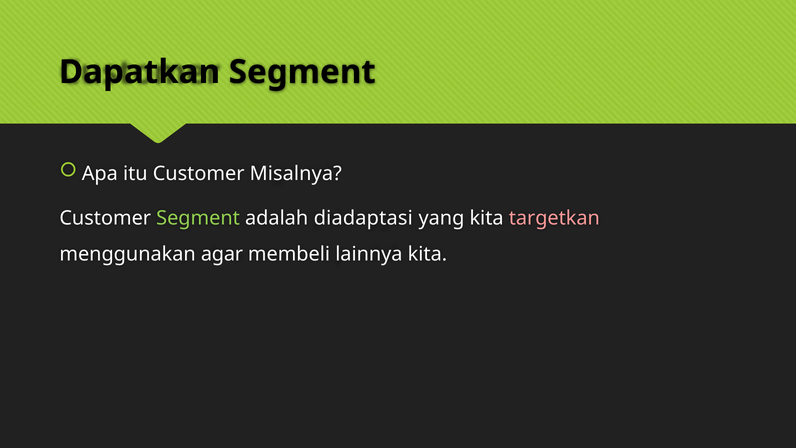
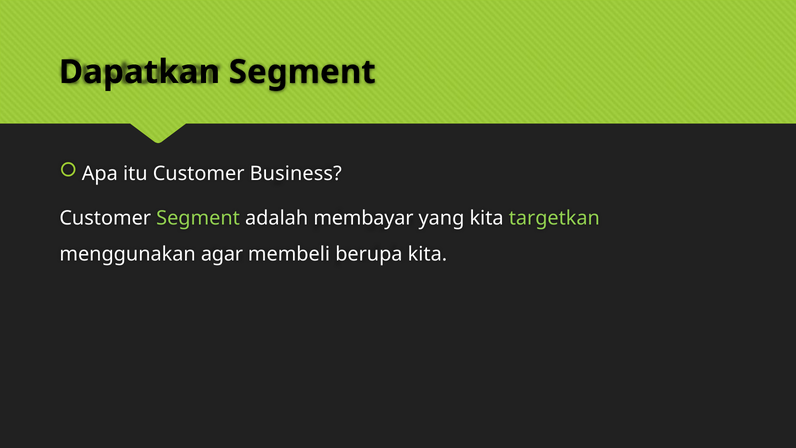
Misalnya: Misalnya -> Business (296, 173)
diadaptasi: diadaptasi -> membayar (363, 218)
targetkan colour: pink -> light green (554, 218)
lainnya: lainnya -> berupa (369, 254)
